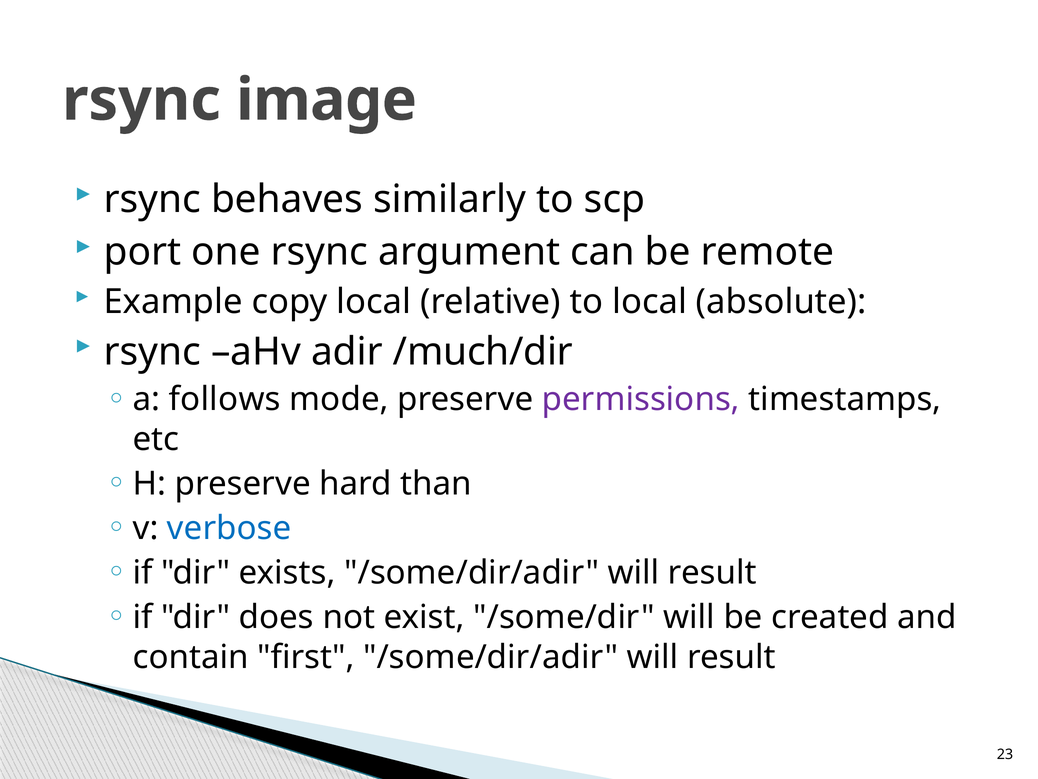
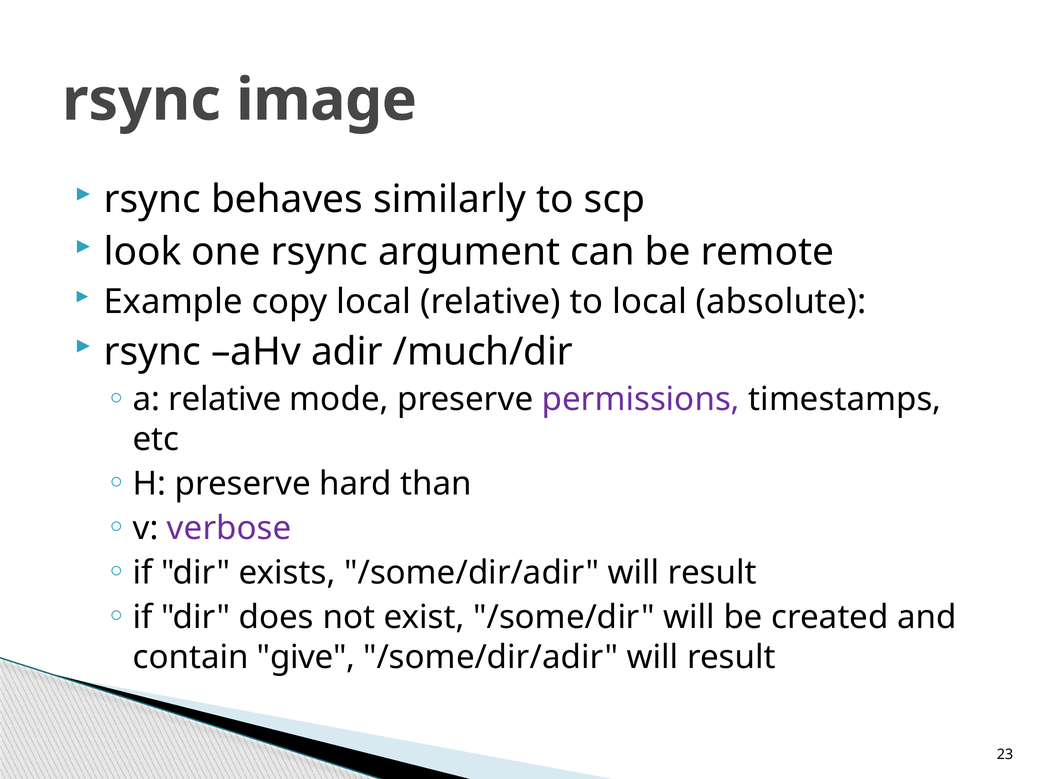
port: port -> look (143, 252)
a follows: follows -> relative (225, 399)
verbose colour: blue -> purple (229, 528)
first: first -> give (306, 657)
